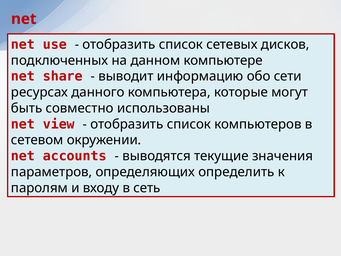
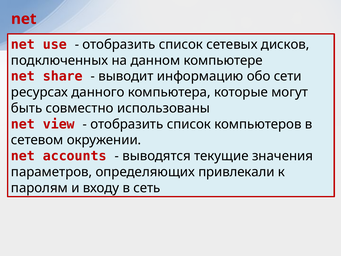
определить: определить -> привлекали (236, 172)
